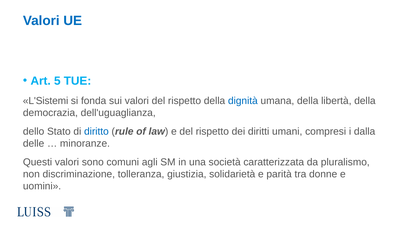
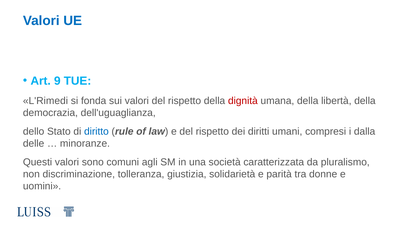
5: 5 -> 9 (57, 81)
L'Sistemi: L'Sistemi -> L'Rimedi (45, 101)
dignità colour: blue -> red (243, 101)
